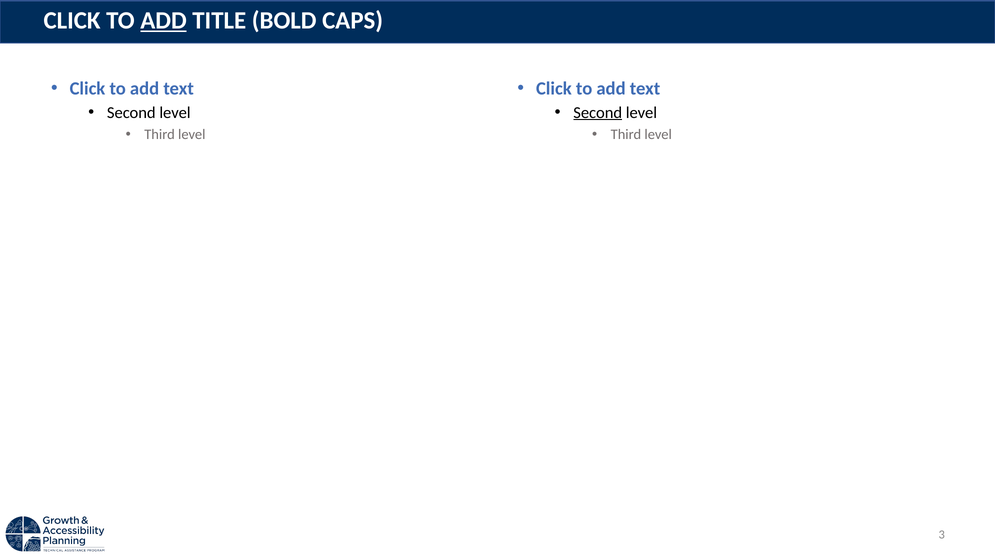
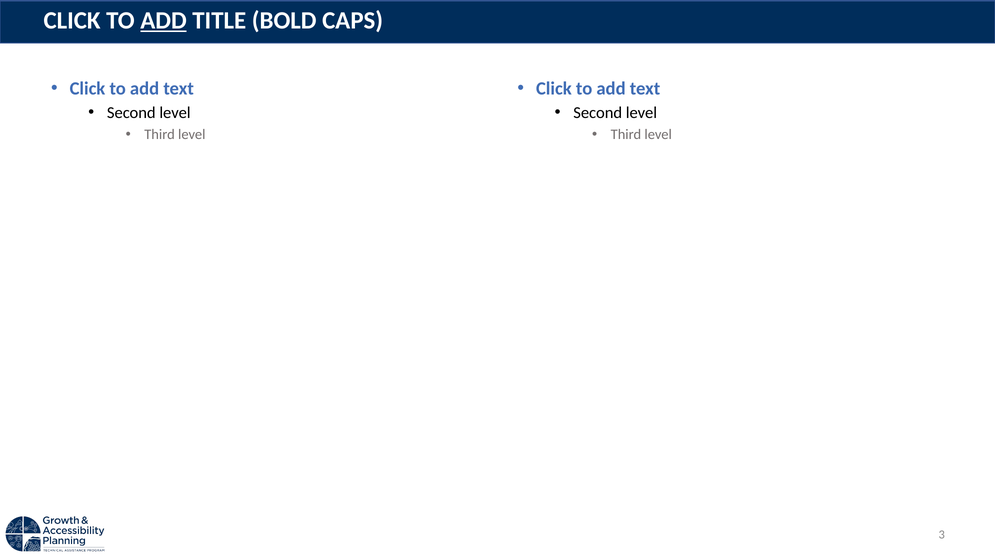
Second underline: present -> none (598, 113)
